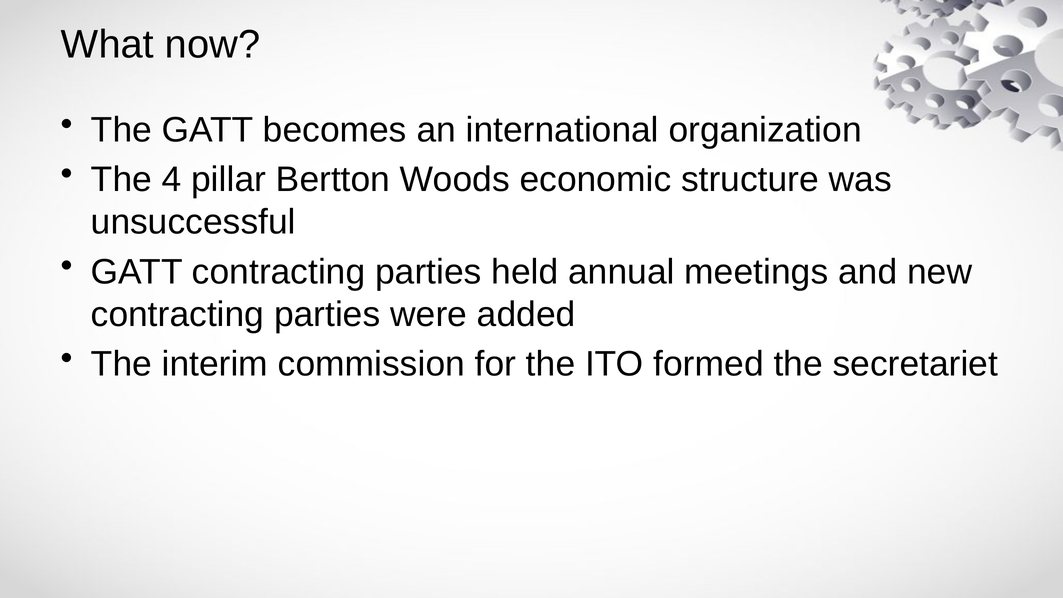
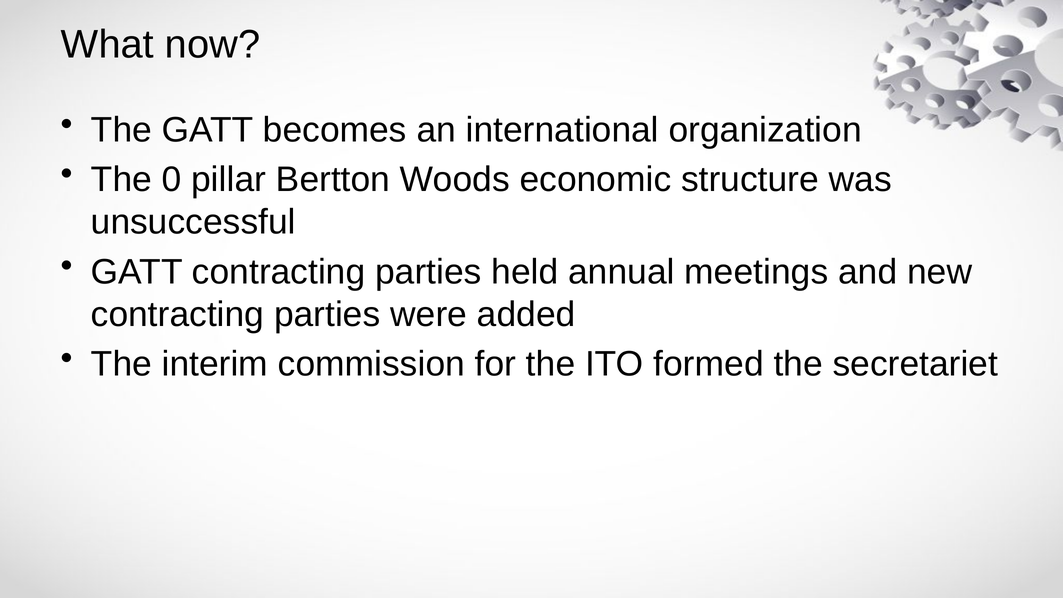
4: 4 -> 0 (172, 180)
